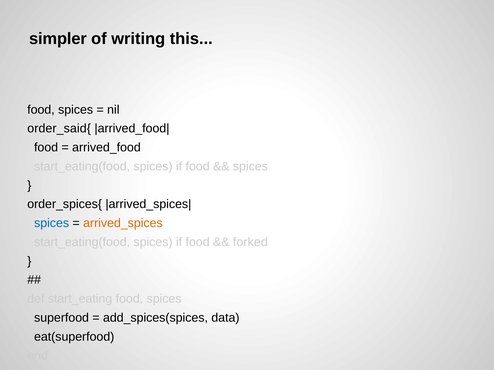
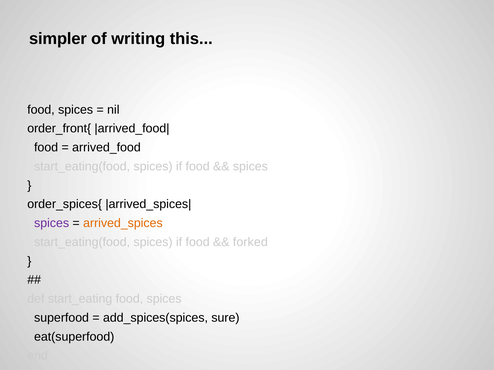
order_said{: order_said{ -> order_front{ (59, 129)
spices colour: blue -> purple (52, 223)
data: data -> sure (225, 318)
